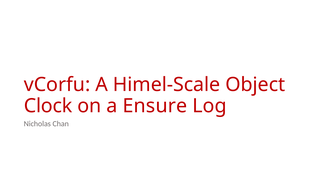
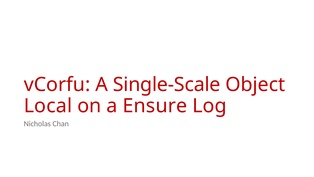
Himel-Scale: Himel-Scale -> Single-Scale (167, 84)
Clock: Clock -> Local (48, 106)
